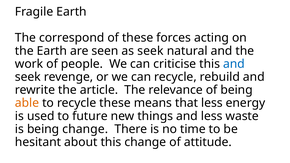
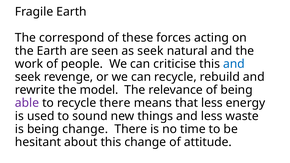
article: article -> model (99, 90)
able colour: orange -> purple (27, 103)
recycle these: these -> there (115, 103)
future: future -> sound (90, 116)
